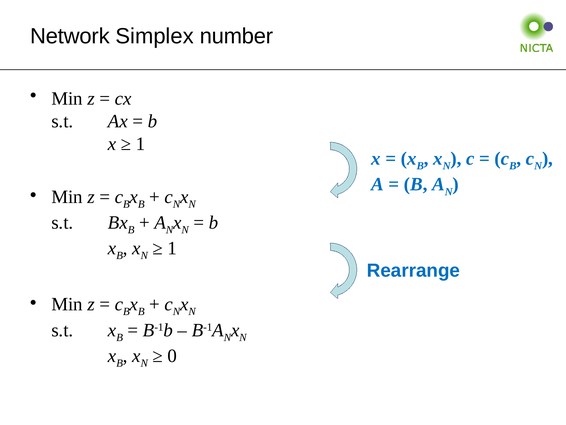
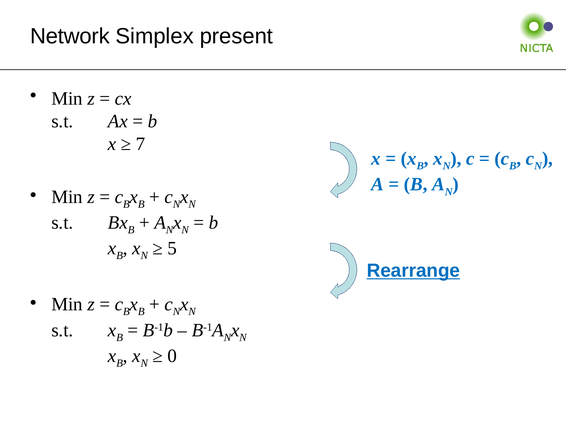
number: number -> present (236, 36)
1: 1 -> 7 (141, 144)
1: 1 -> 5 (172, 248)
Rearrange underline: none -> present (413, 270)
